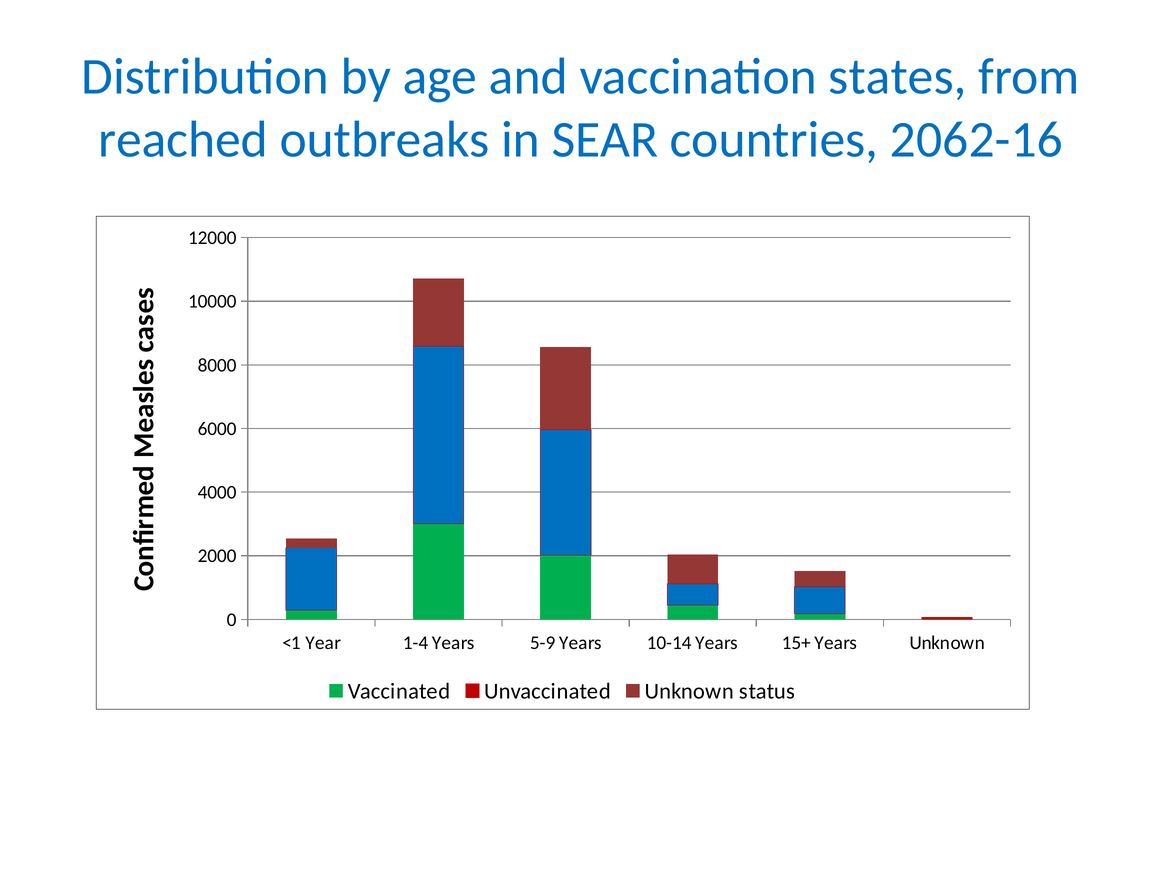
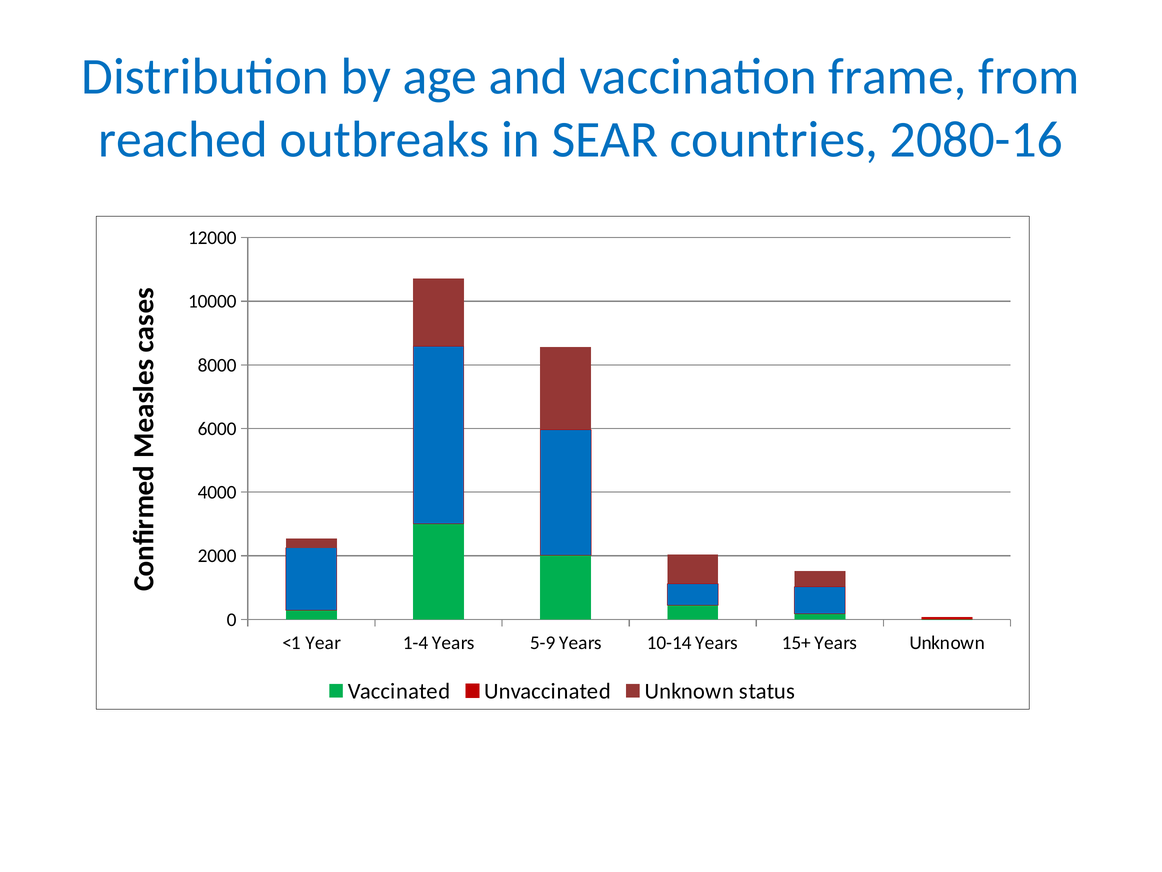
states: states -> frame (898, 77)
2062-16: 2062-16 -> 2080-16 (976, 140)
